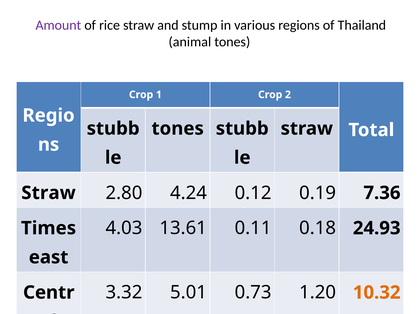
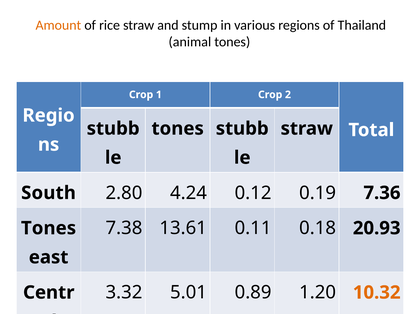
Amount colour: purple -> orange (58, 25)
Straw: Straw -> South (48, 193)
4.03: 4.03 -> 7.38 (124, 228)
24.93: 24.93 -> 20.93 (377, 228)
Times: Times -> Tones (49, 228)
0.73: 0.73 -> 0.89 (253, 292)
